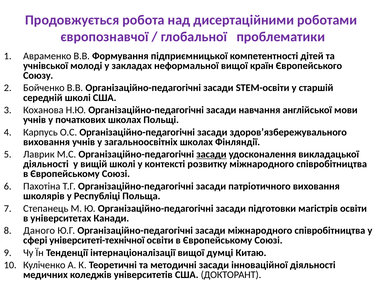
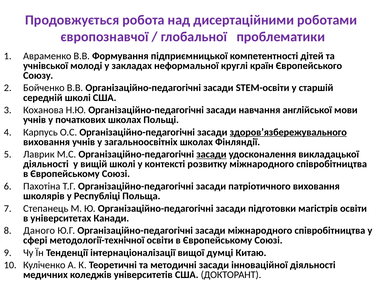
неформальної вищої: вищої -> круглі (234, 66)
здоров’язбережувального underline: none -> present (288, 132)
університеті-технічної: університеті-технічної -> методології-технічної (97, 240)
